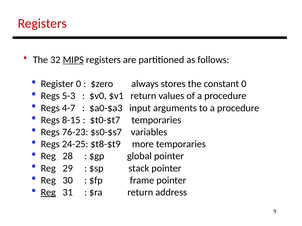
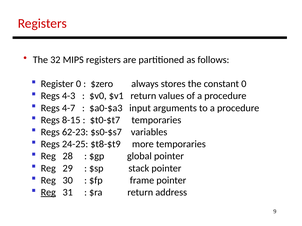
MIPS underline: present -> none (73, 60)
5-3: 5-3 -> 4-3 (69, 96)
76-23: 76-23 -> 62-23 (75, 132)
